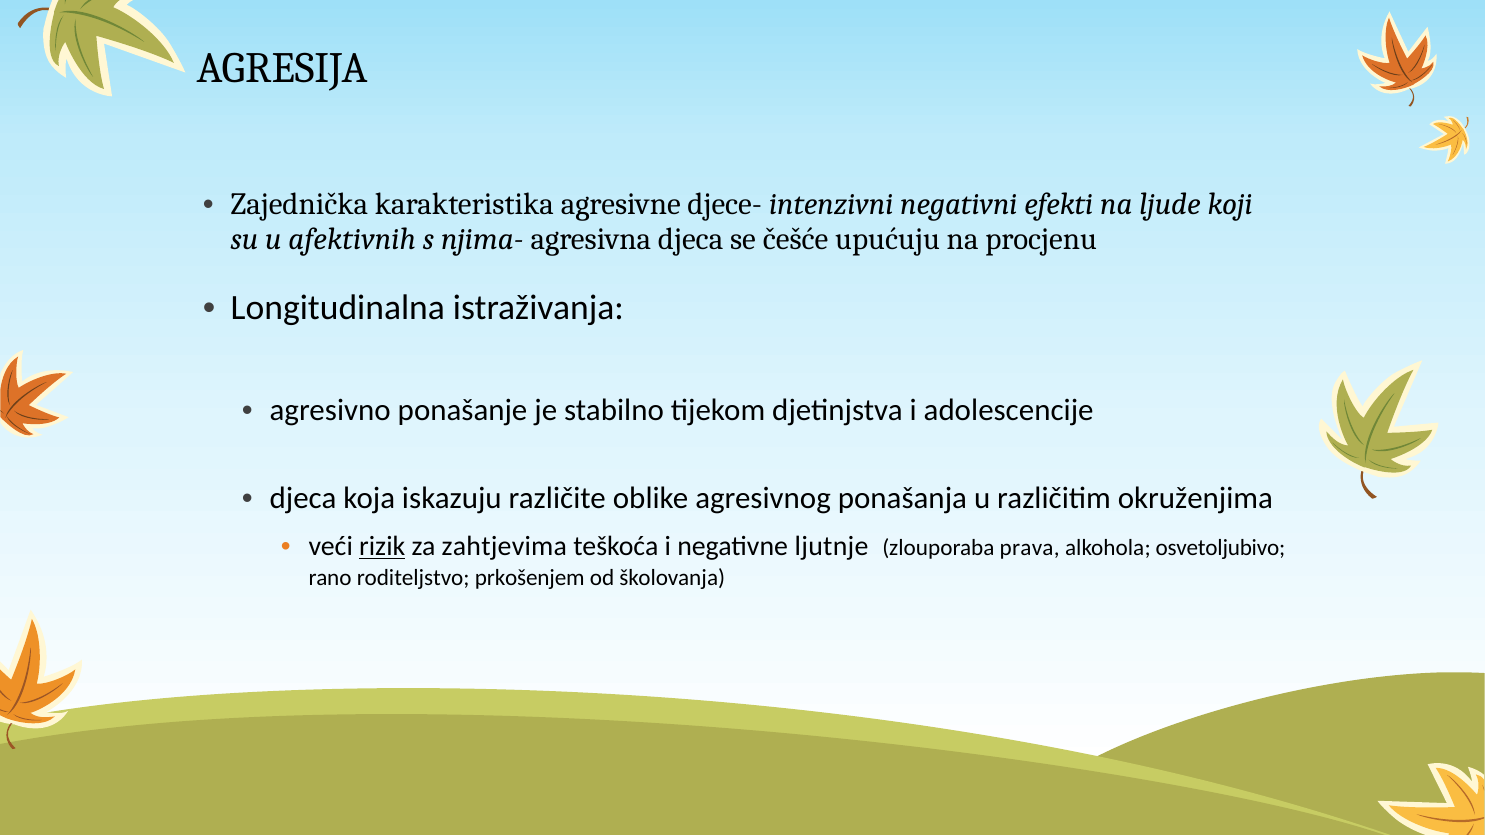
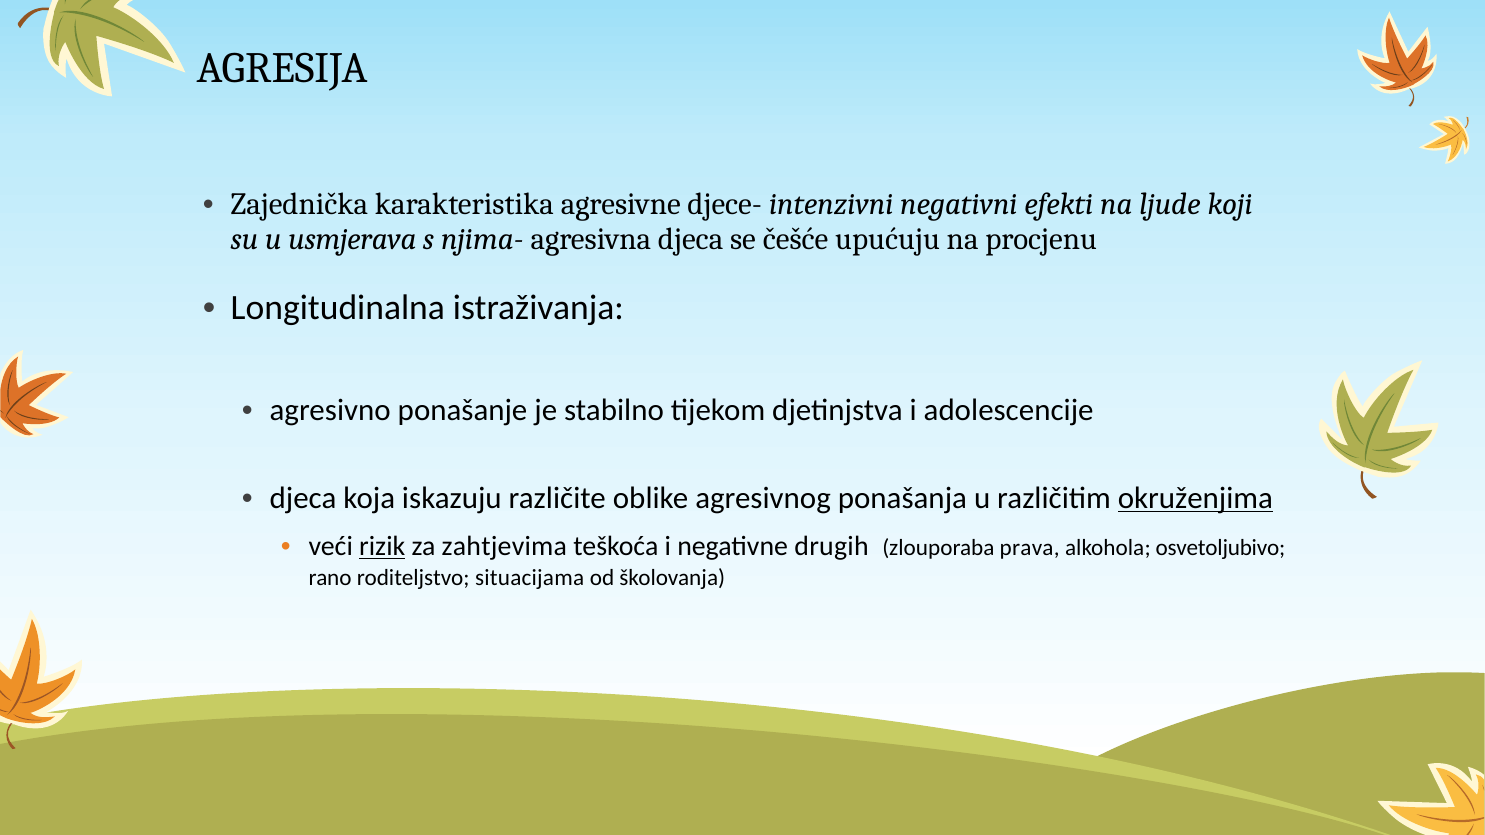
afektivnih: afektivnih -> usmjerava (352, 240)
okruženjima underline: none -> present (1195, 498)
ljutnje: ljutnje -> drugih (832, 547)
prkošenjem: prkošenjem -> situacijama (530, 578)
